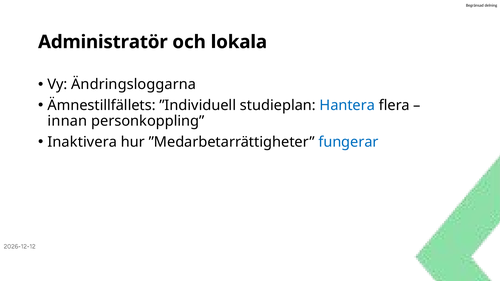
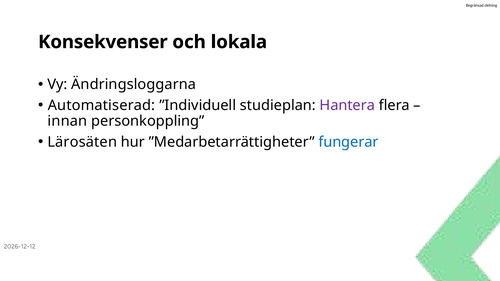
Administratör: Administratör -> Konsekvenser (103, 42)
Ämnestillfällets: Ämnestillfällets -> Automatiserad (102, 106)
Hantera colour: blue -> purple (347, 106)
Inaktivera: Inaktivera -> Lärosäten (82, 142)
